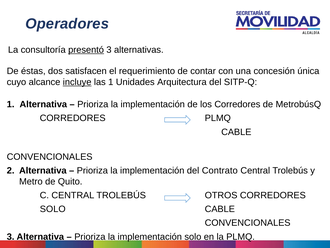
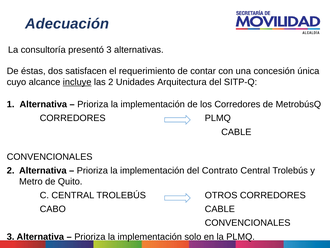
Operadores: Operadores -> Adecuación (67, 24)
presentó underline: present -> none (86, 50)
las 1: 1 -> 2 (111, 82)
SOLO: SOLO -> CABO (53, 209)
